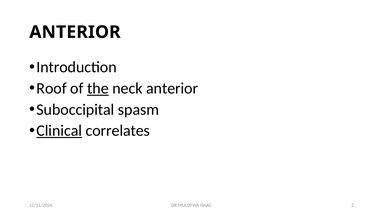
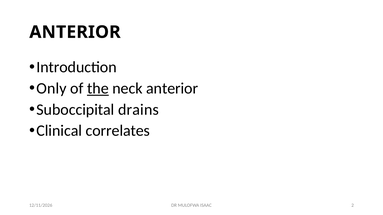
Roof: Roof -> Only (51, 89)
spasm: spasm -> drains (138, 110)
Clinical underline: present -> none (59, 131)
